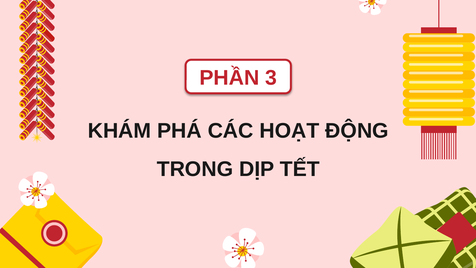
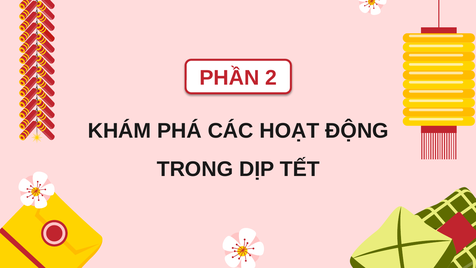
3: 3 -> 2 (271, 78)
